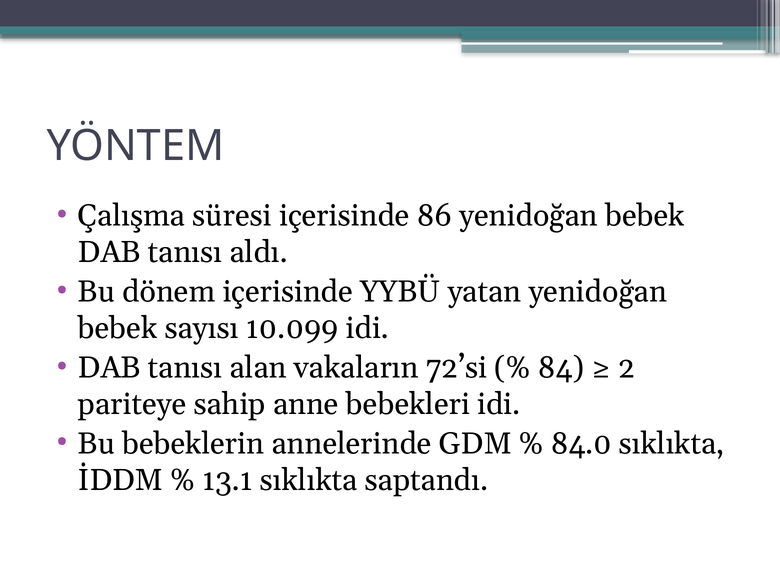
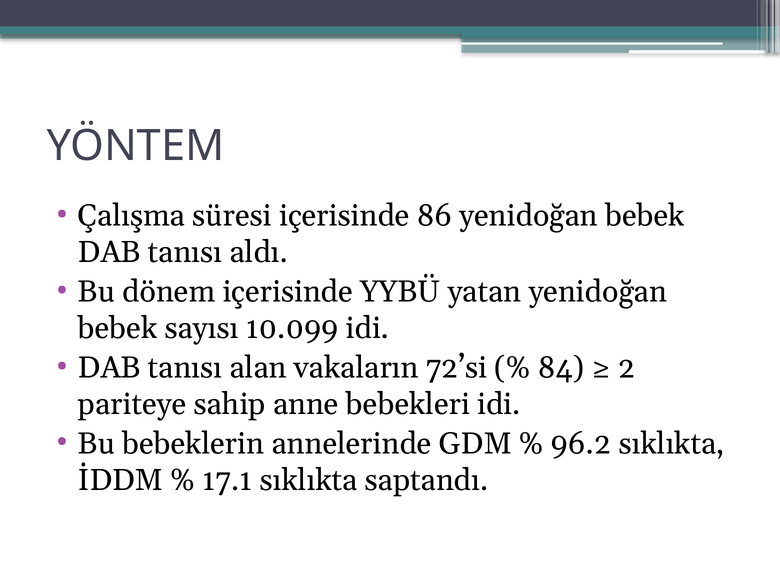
84.0: 84.0 -> 96.2 (581, 444)
13.1: 13.1 -> 17.1 (227, 480)
